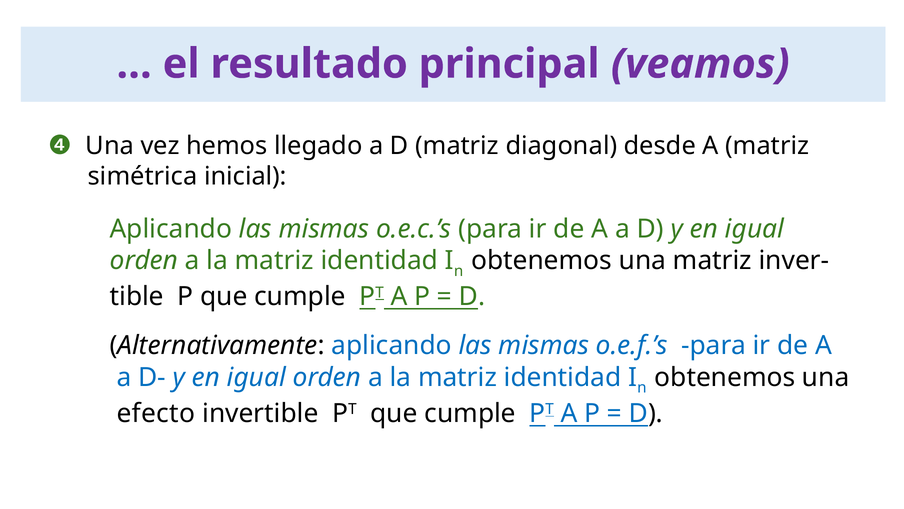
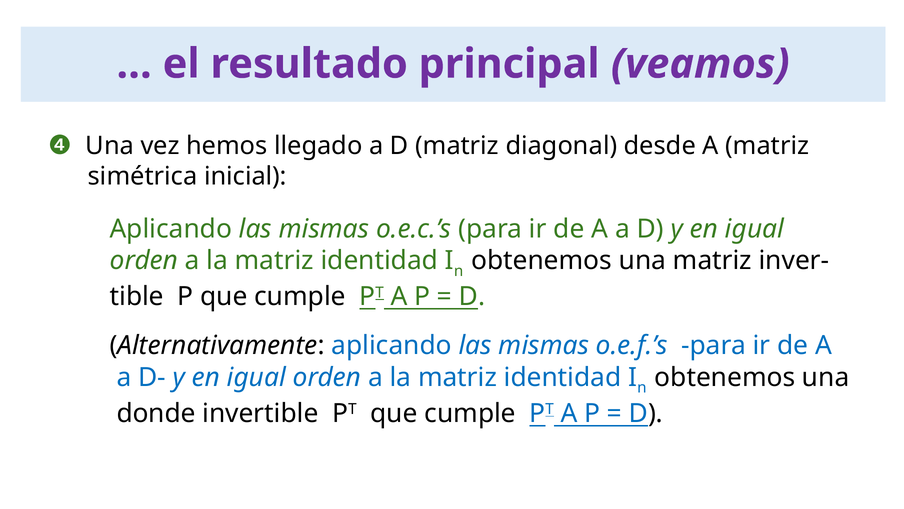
efecto: efecto -> donde (156, 413)
